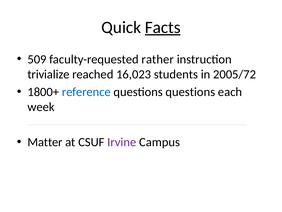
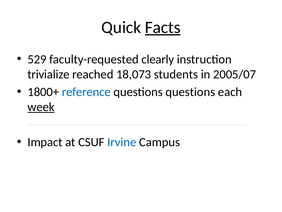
509: 509 -> 529 (37, 59)
rather: rather -> clearly (158, 59)
16,023: 16,023 -> 18,073 (134, 74)
2005/72: 2005/72 -> 2005/07 (235, 74)
week underline: none -> present (41, 107)
Matter: Matter -> Impact (45, 142)
Irvine colour: purple -> blue (122, 142)
